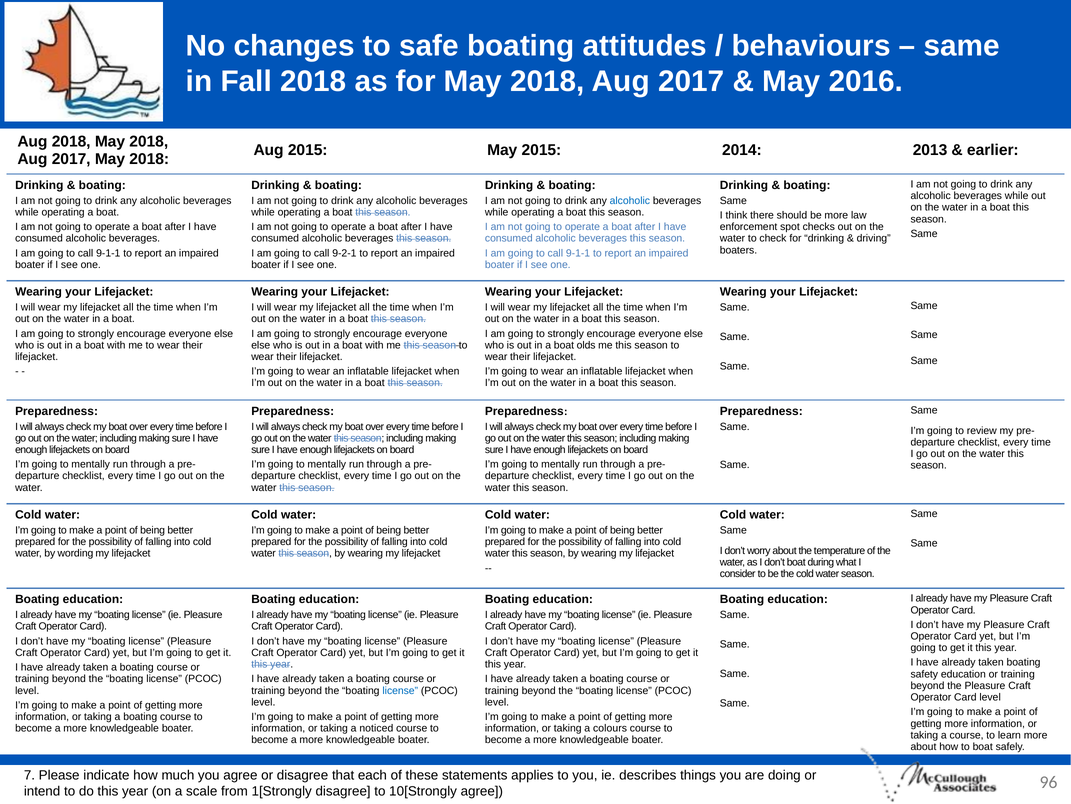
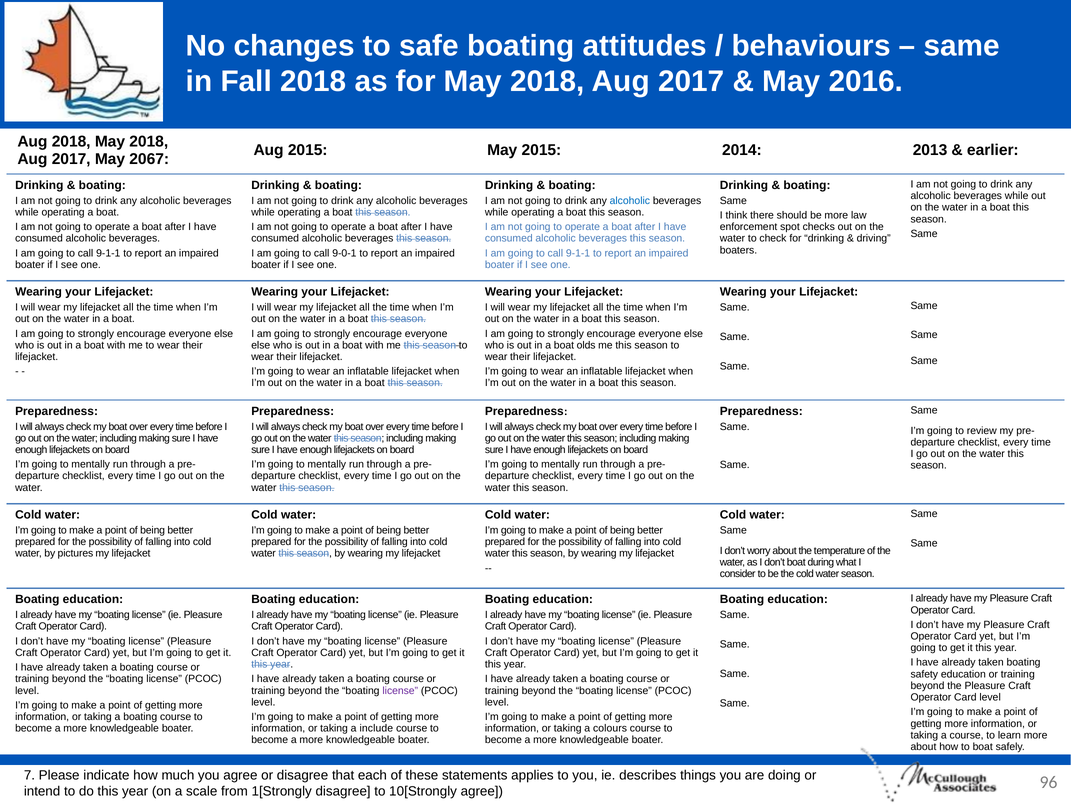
2017 May 2018: 2018 -> 2067 (149, 159)
9-2-1: 9-2-1 -> 9-0-1 (344, 253)
wording: wording -> pictures (75, 553)
license colour: blue -> purple (400, 690)
noticed: noticed -> include (376, 728)
